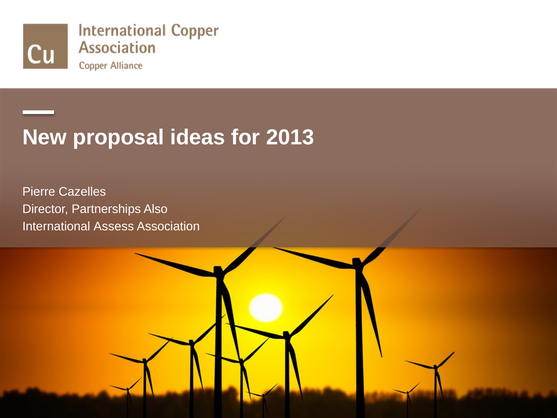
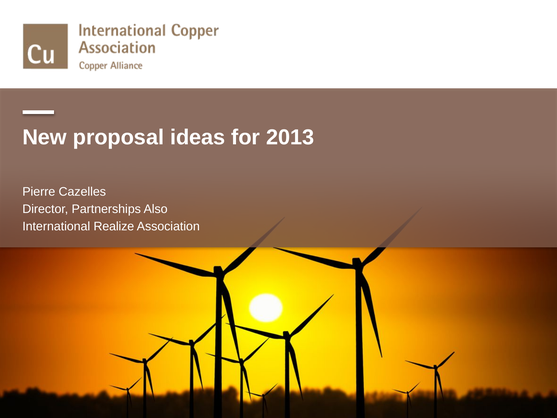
Assess: Assess -> Realize (114, 226)
